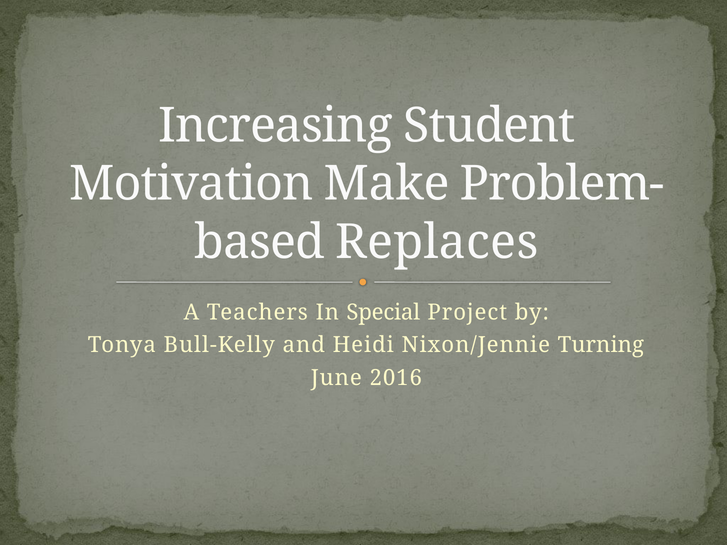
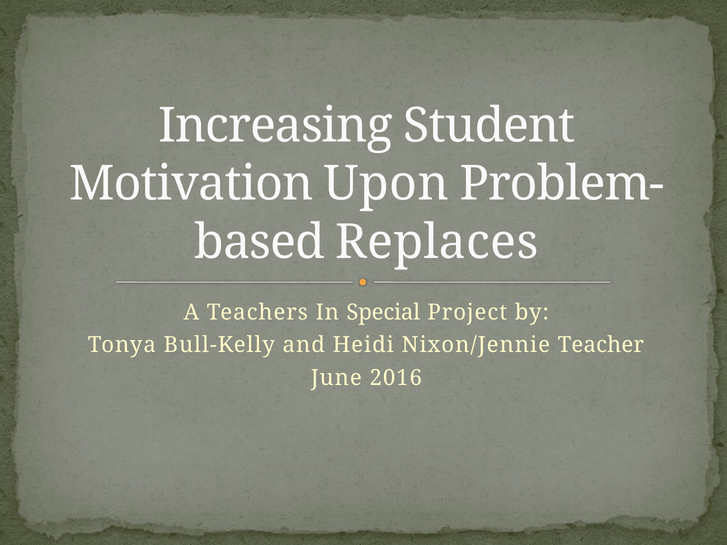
Make: Make -> Upon (386, 184)
Turning: Turning -> Teacher (601, 345)
